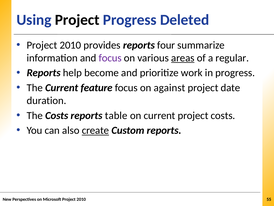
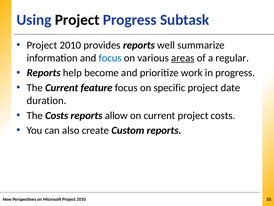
Deleted: Deleted -> Subtask (185, 20)
four: four -> well (166, 45)
focus colour: purple -> blue (110, 58)
against: against -> specific (170, 88)
table: table -> allow (116, 115)
create underline: present -> none (95, 130)
